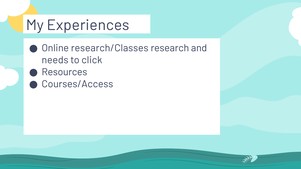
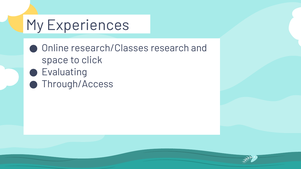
needs: needs -> space (55, 60)
Resources: Resources -> Evaluating (64, 72)
Courses/Access: Courses/Access -> Through/Access (77, 84)
